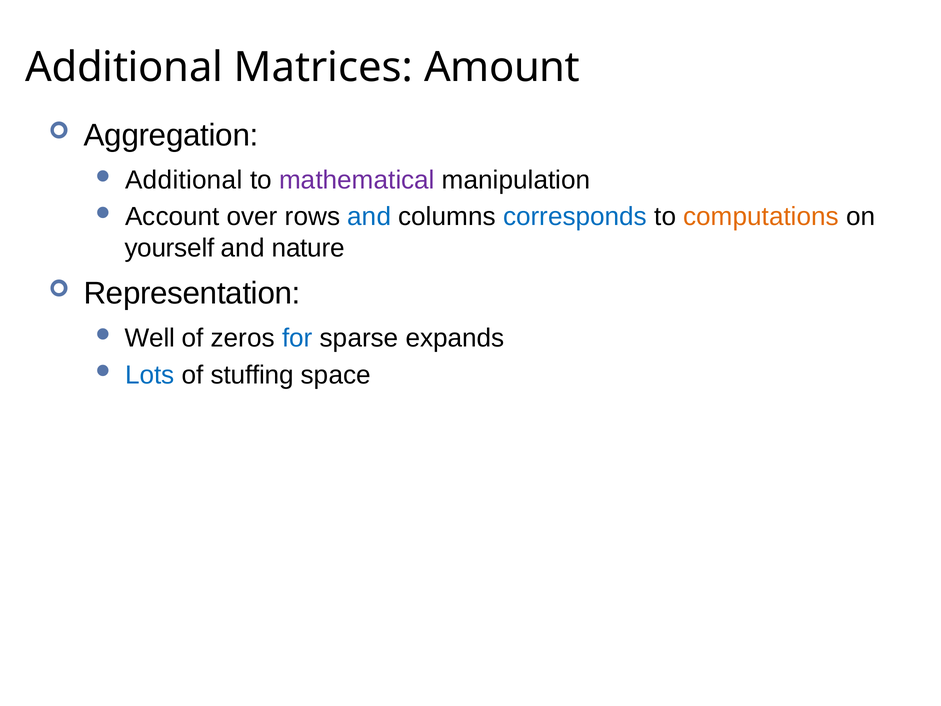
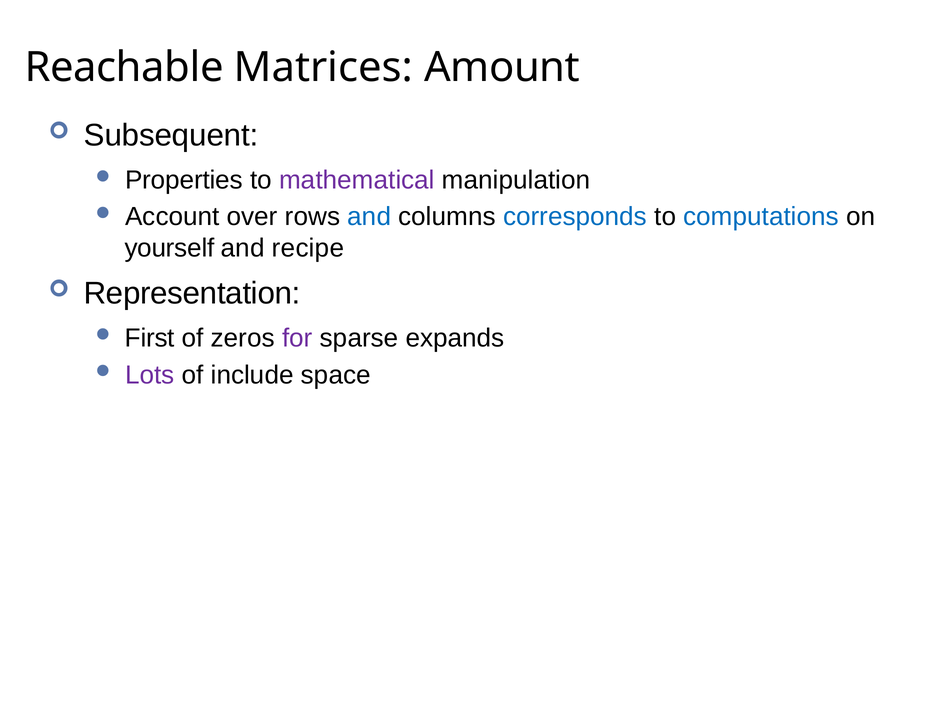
Additional: Additional -> Reachable (124, 68)
Aggregation: Aggregation -> Subsequent (171, 136)
Additional: Additional -> Properties (184, 180)
computations colour: orange -> blue (761, 217)
nature: nature -> recipe (308, 248)
Well: Well -> First (150, 338)
for colour: blue -> purple (297, 338)
Lots colour: blue -> purple (150, 375)
stuffing: stuffing -> include (252, 375)
